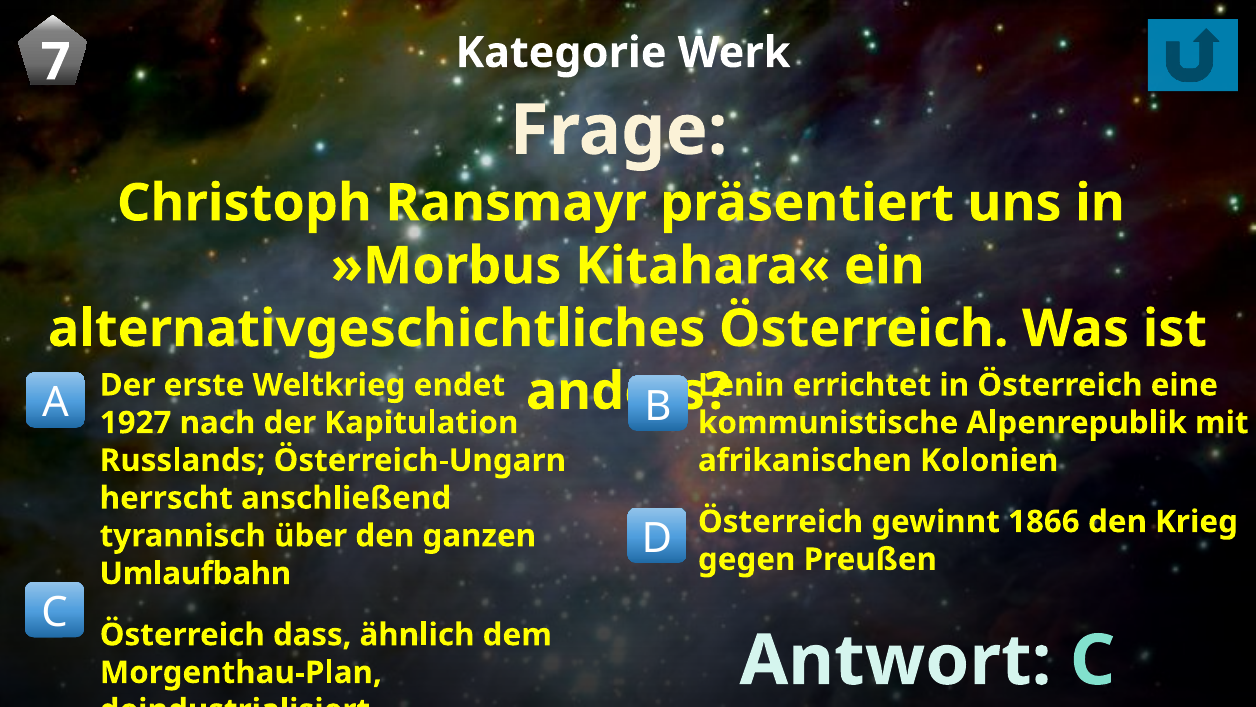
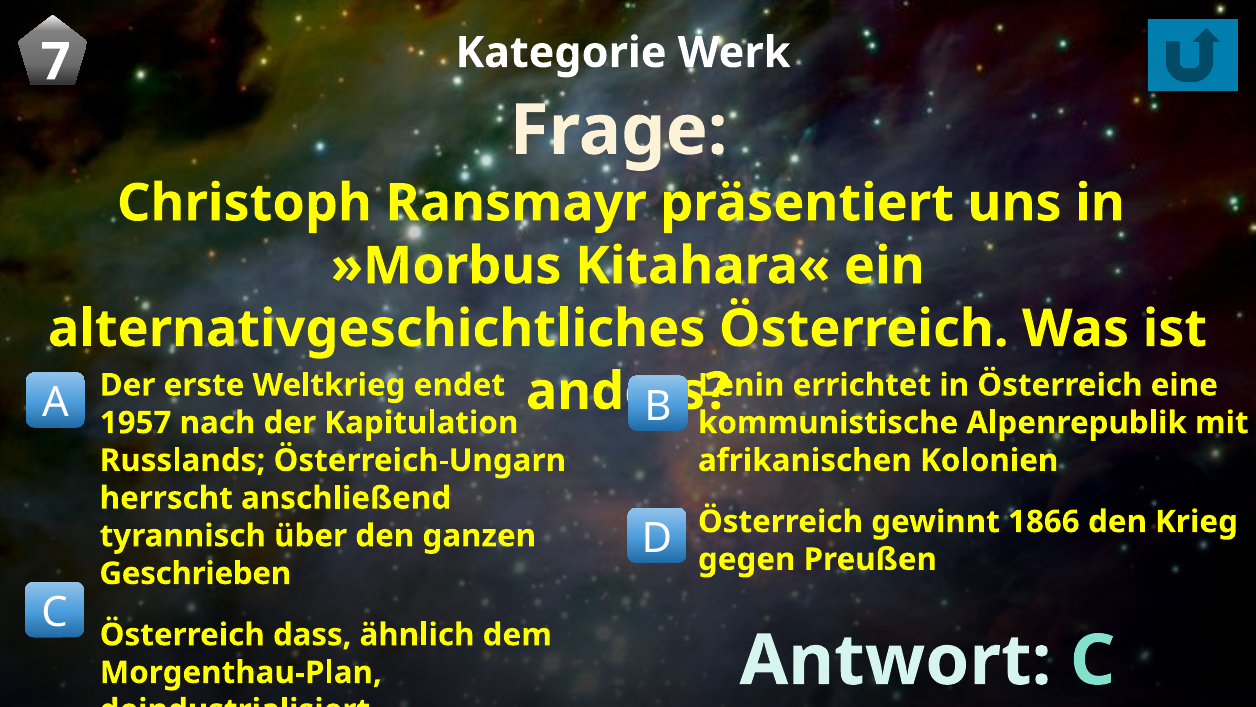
1927: 1927 -> 1957 (136, 423)
Umlaufbahn: Umlaufbahn -> Geschrieben (195, 573)
